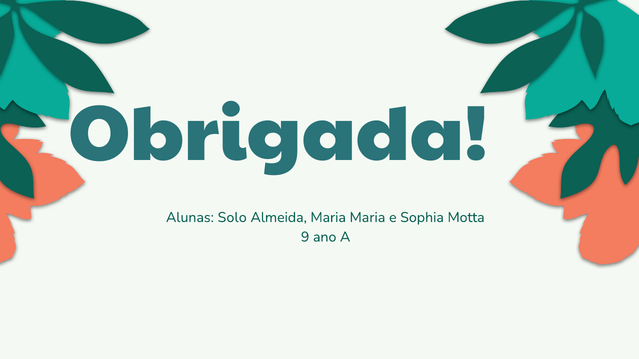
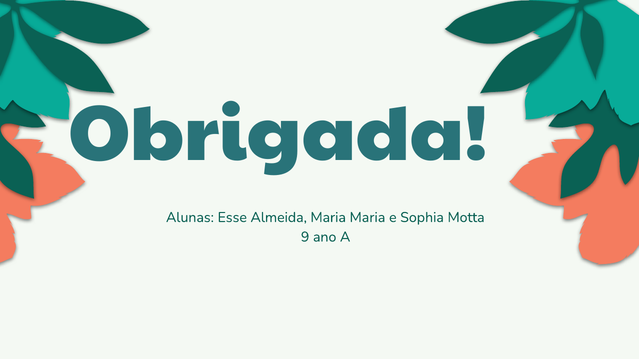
Solo: Solo -> Esse (232, 218)
